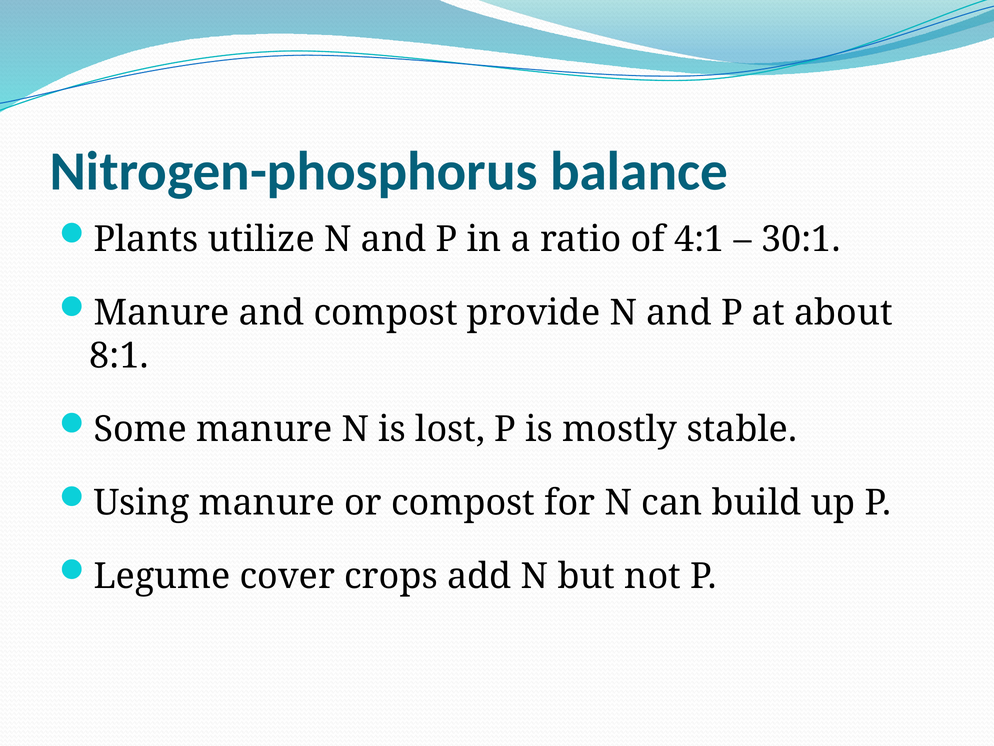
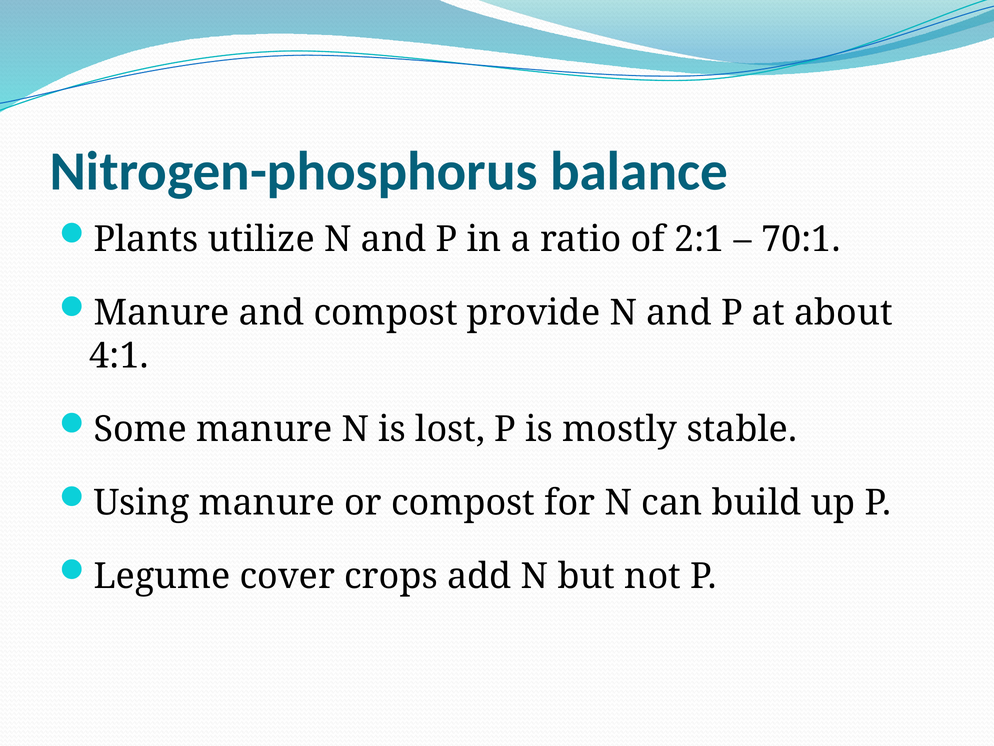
4:1: 4:1 -> 2:1 (699, 239)
30:1: 30:1 -> 70:1 (801, 239)
8:1: 8:1 -> 4:1 (119, 356)
